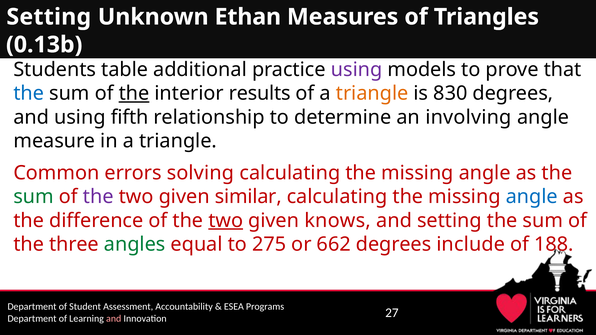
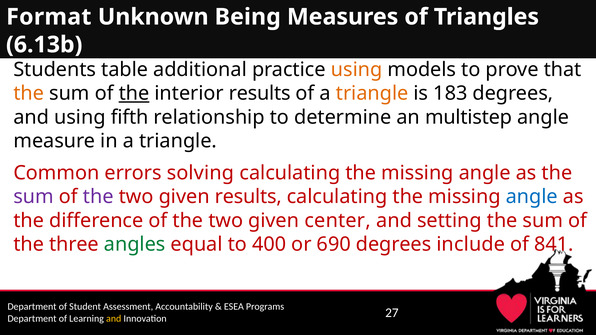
Setting: Setting -> Format (49, 17)
Ethan: Ethan -> Being (248, 17)
0.13b: 0.13b -> 6.13b (44, 45)
using colour: purple -> orange (357, 70)
the colour: blue -> orange (29, 94)
830: 830 -> 183 (450, 94)
involving: involving -> multistep (469, 117)
sum colour: green -> purple (34, 197)
given similar: similar -> results (248, 197)
two underline: present -> none (226, 221)
knows: knows -> center (338, 221)
275: 275 -> 400 (269, 244)
662: 662 -> 690 (334, 244)
188: 188 -> 841 (554, 244)
and colour: pink -> yellow (114, 319)
